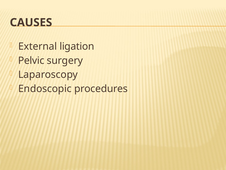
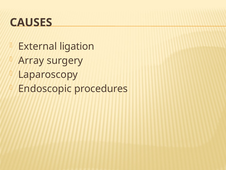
Pelvic: Pelvic -> Array (31, 60)
